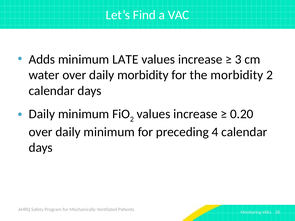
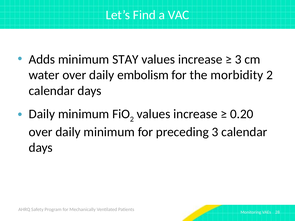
LATE: LATE -> STAY (125, 59)
daily morbidity: morbidity -> embolism (143, 75)
preceding 4: 4 -> 3 (215, 132)
